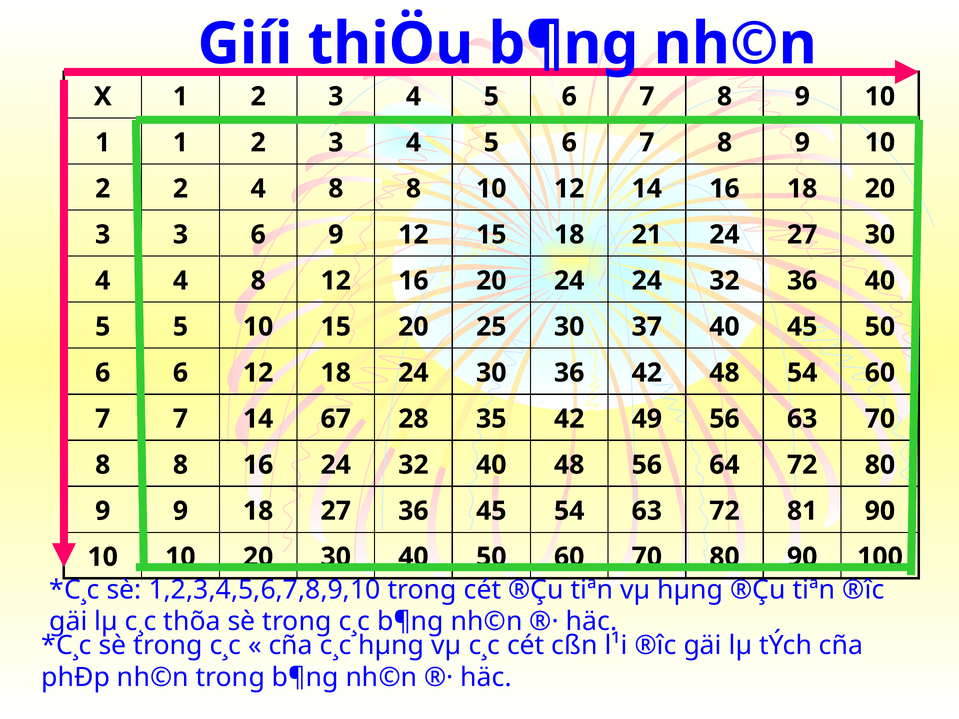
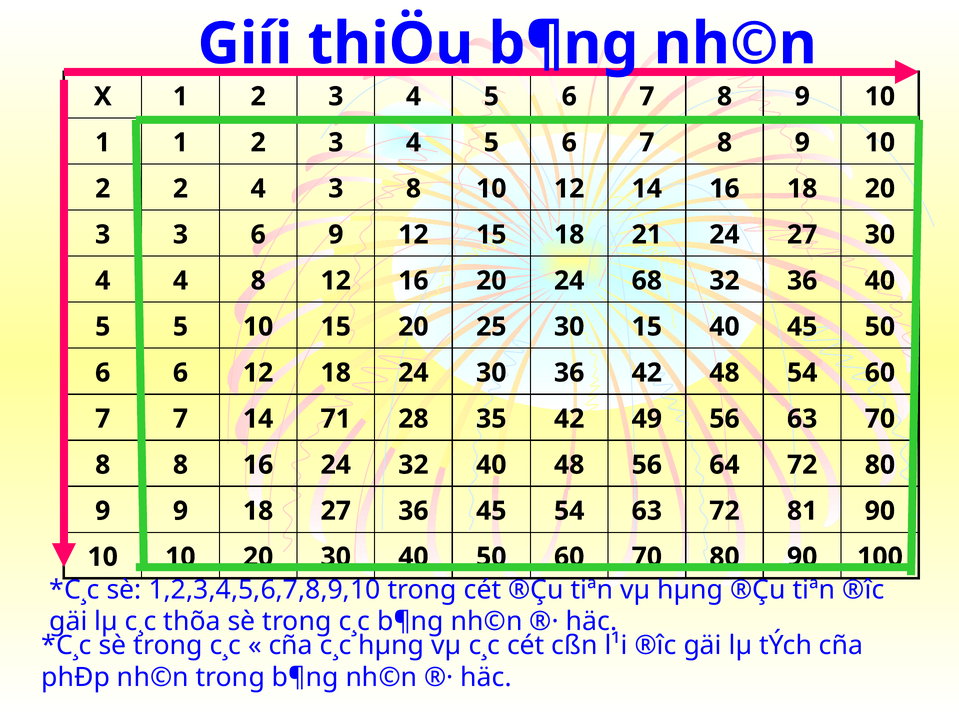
2 4 8: 8 -> 3 (336, 189)
24 24: 24 -> 68 (647, 281)
30 37: 37 -> 15 (647, 327)
67: 67 -> 71 (336, 419)
